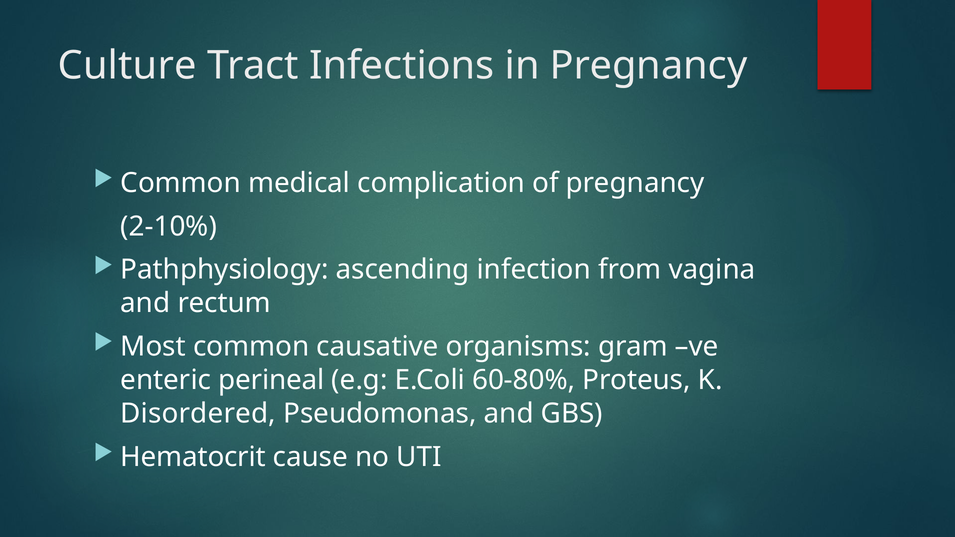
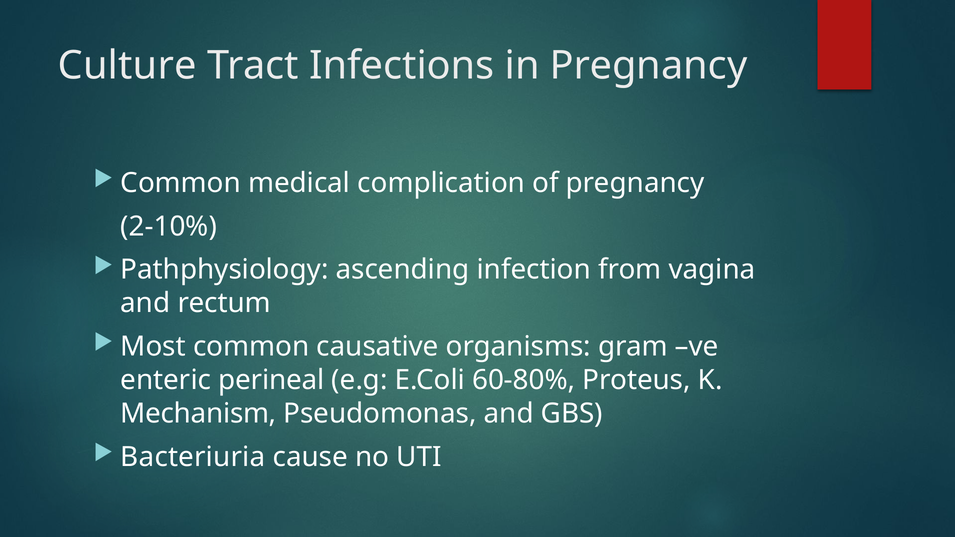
Disordered: Disordered -> Mechanism (198, 414)
Hematocrit: Hematocrit -> Bacteriuria (193, 457)
